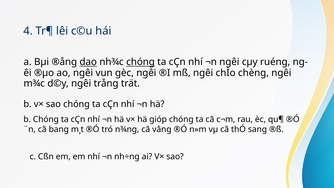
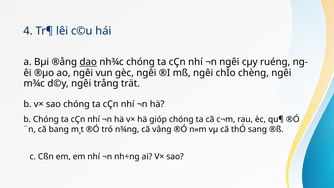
chóng underline: present -> none (141, 62)
